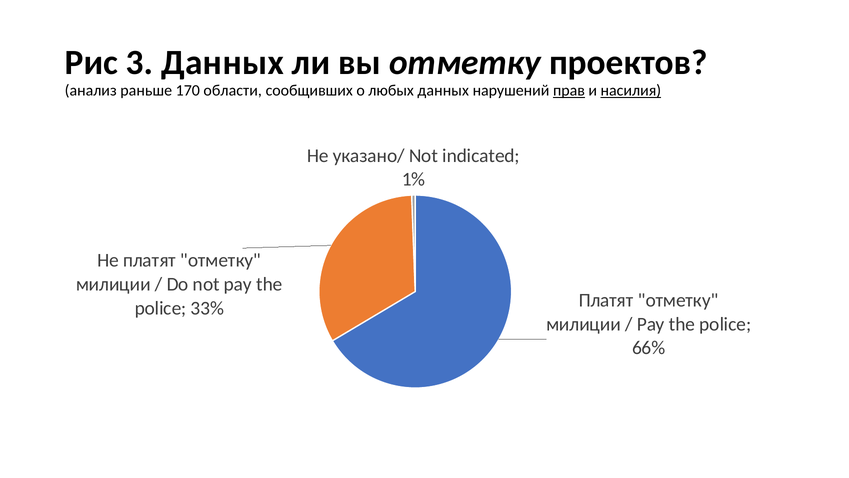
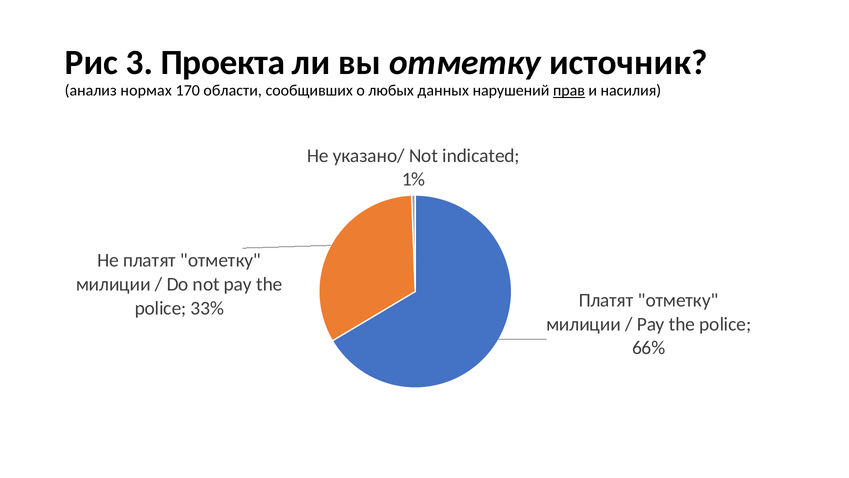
3 Данных: Данных -> Проекта (223, 63)
проектов: проектов -> источник (628, 63)
раньше: раньше -> нормах (146, 91)
насилия underline: present -> none (631, 91)
